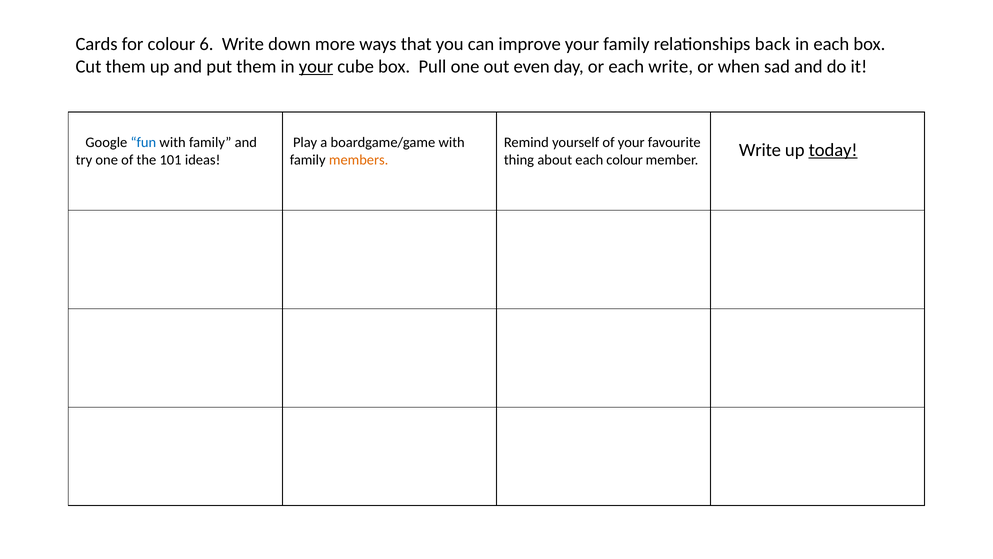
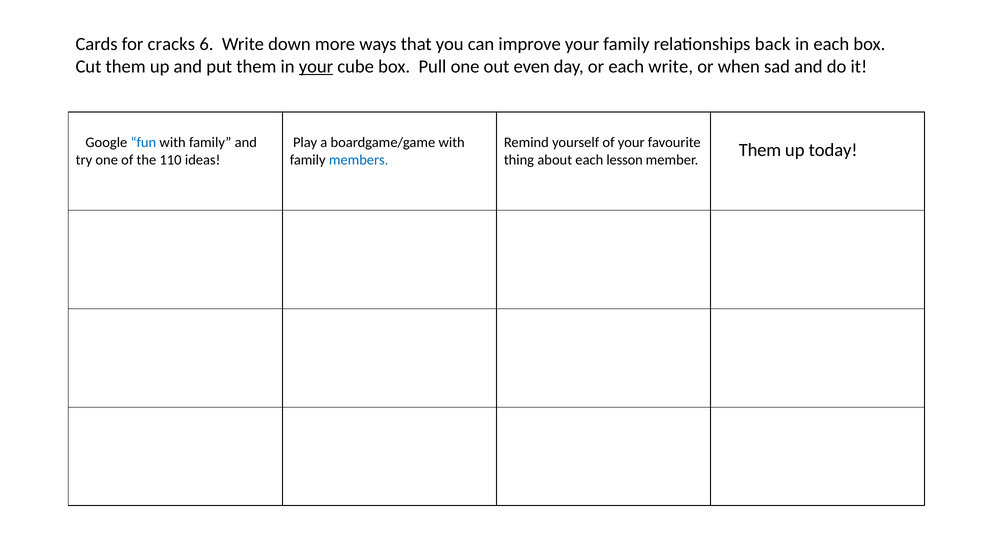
for colour: colour -> cracks (171, 44)
Write: Write -> Them (760, 150)
today underline: present -> none (833, 150)
101: 101 -> 110 (171, 160)
members colour: orange -> blue (359, 160)
each colour: colour -> lesson (625, 160)
